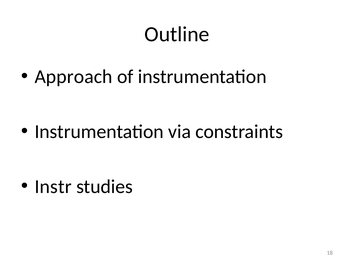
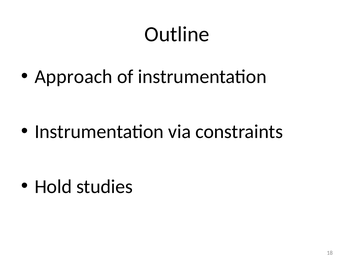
Instr: Instr -> Hold (53, 187)
